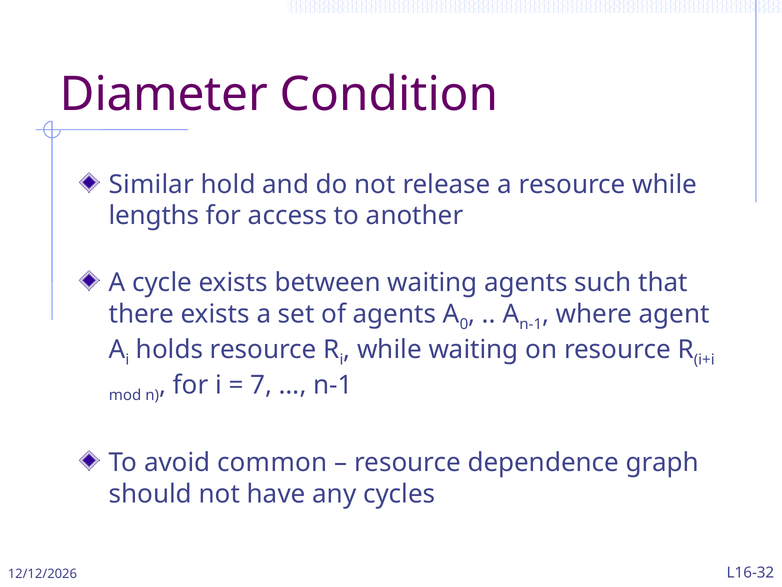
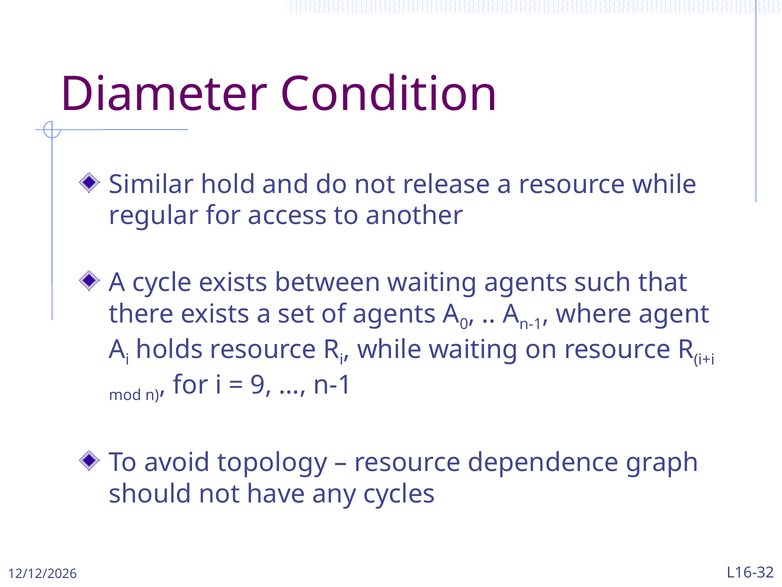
lengths: lengths -> regular (154, 216)
7: 7 -> 9 (261, 385)
common: common -> topology (272, 462)
